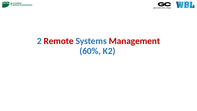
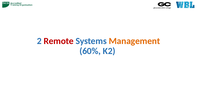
Management colour: red -> orange (134, 41)
